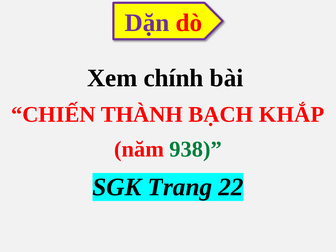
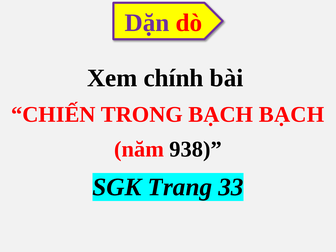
THÀNH: THÀNH -> TRONG (142, 114)
BẠCH KHẮP: KHẮP -> BẠCH (292, 114)
938 colour: green -> black (196, 149)
22: 22 -> 33 (231, 187)
